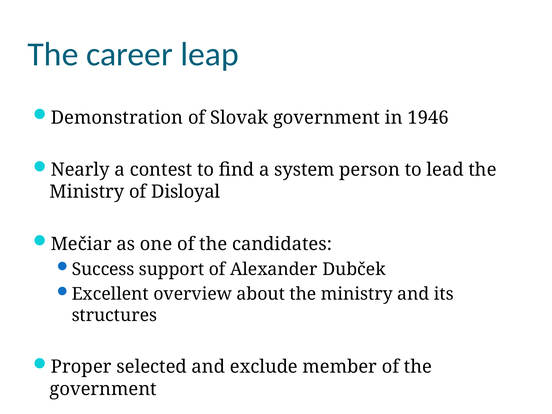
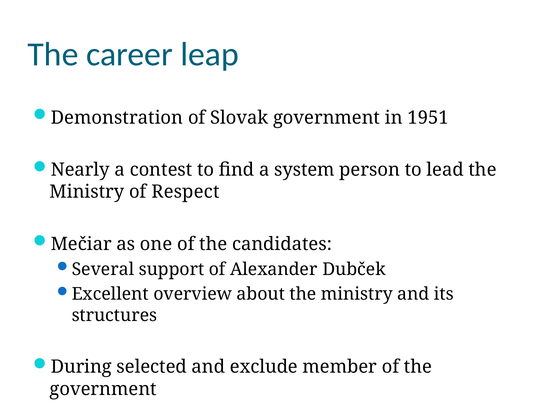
1946: 1946 -> 1951 (428, 118)
Disloyal: Disloyal -> Respect (186, 192)
Success: Success -> Several (103, 269)
Proper: Proper -> During (81, 367)
